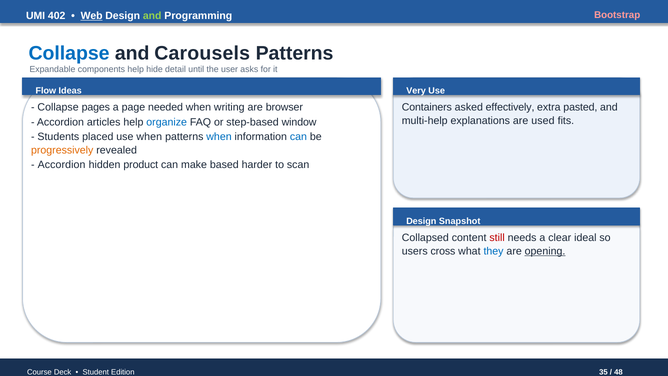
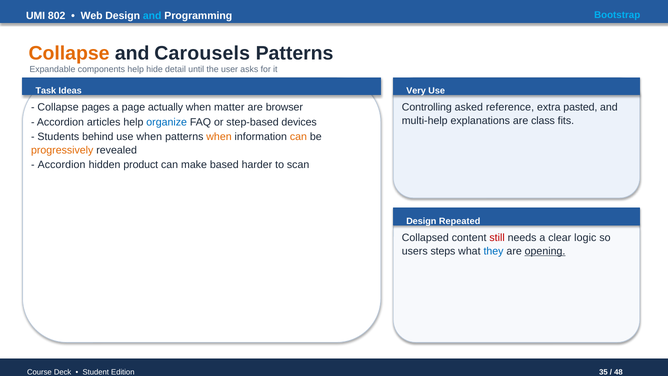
402: 402 -> 802 (57, 16)
Web underline: present -> none (92, 16)
and colour: light green -> light blue (152, 16)
Bootstrap colour: pink -> light blue (617, 15)
Collapse colour: blue -> orange (69, 53)
Flow: Flow -> Task (46, 91)
needed: needed -> actually (166, 107)
writing: writing -> matter (229, 107)
Containers: Containers -> Controlling (427, 107)
effectively: effectively -> reference (510, 107)
used: used -> class (543, 121)
window: window -> devices (299, 122)
placed: placed -> behind (98, 137)
when colour: blue -> orange (219, 137)
can colour: blue -> orange (298, 137)
Snapshot: Snapshot -> Repeated (460, 221)
ideal: ideal -> logic (585, 238)
cross: cross -> steps (443, 251)
